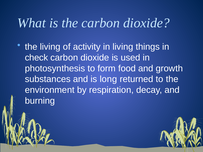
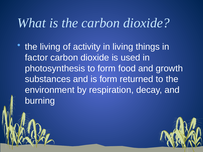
check: check -> factor (36, 58)
is long: long -> form (108, 79)
